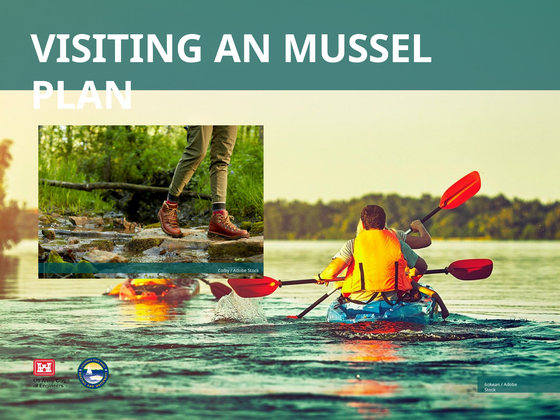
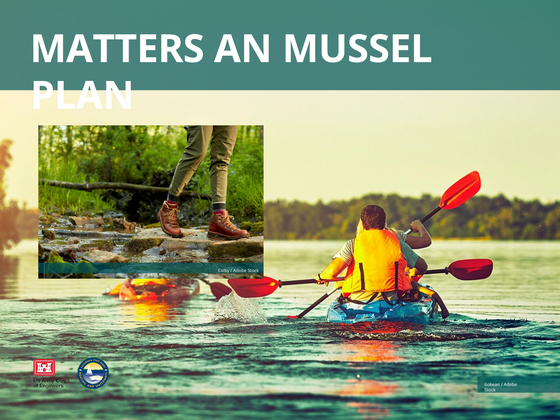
VISITING: VISITING -> MATTERS (117, 49)
